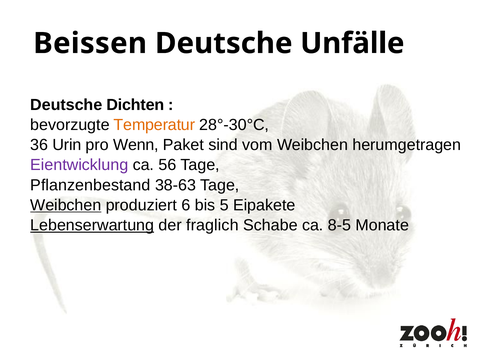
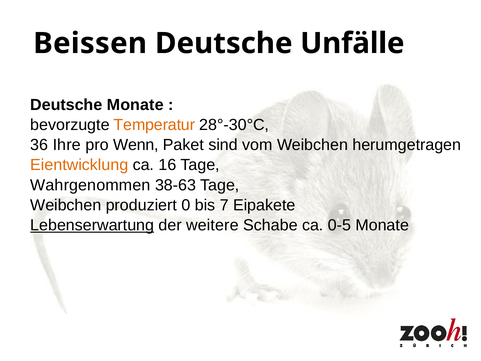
Deutsche Dichten: Dichten -> Monate (135, 105)
Urin: Urin -> Ihre (67, 145)
Eientwicklung colour: purple -> orange (79, 165)
56: 56 -> 16 (167, 165)
Pflanzenbestand: Pflanzenbestand -> Wahrgenommen (90, 185)
Weibchen underline: present -> none (66, 205)
6: 6 -> 0 (186, 205)
5: 5 -> 7 (224, 205)
fraglich: fraglich -> weitere (212, 225)
8-5: 8-5 -> 0-5 (339, 225)
